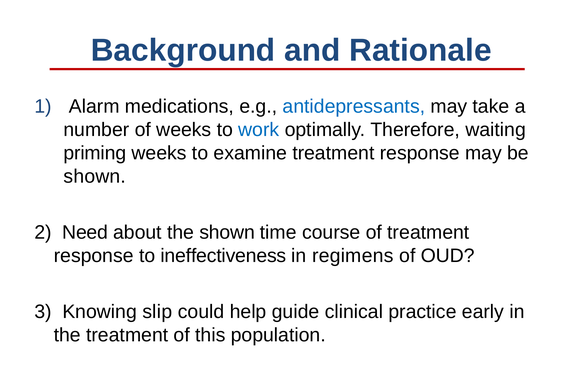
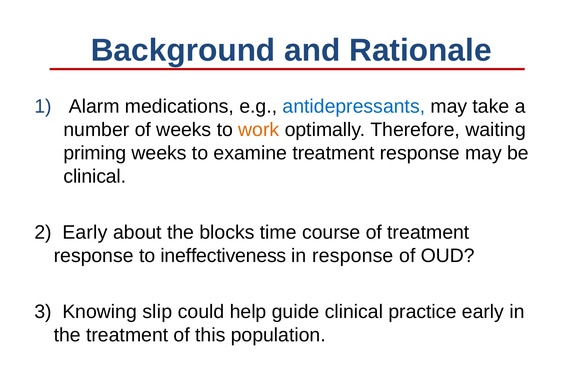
work colour: blue -> orange (259, 130)
shown: shown -> clinical (95, 176)
2 Need: Need -> Early (85, 232)
the shown: shown -> blocks (227, 232)
in regimens: regimens -> response (353, 256)
